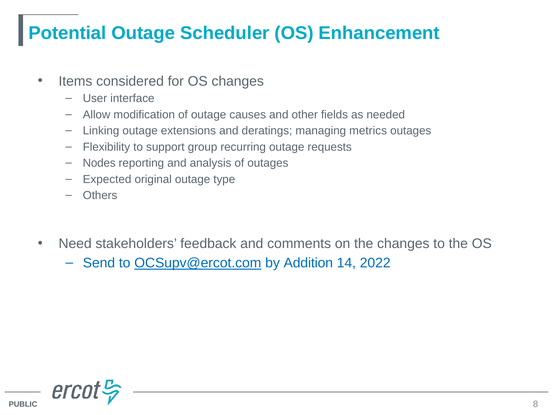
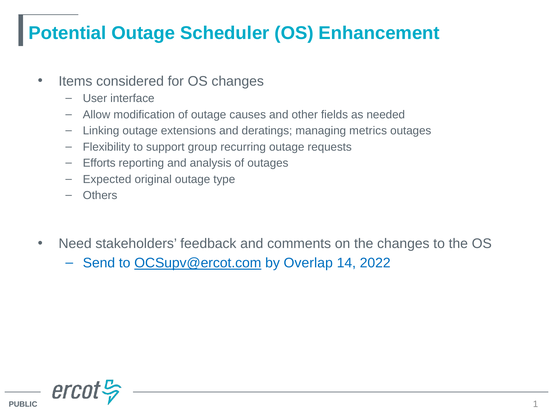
Nodes: Nodes -> Efforts (99, 163)
Addition: Addition -> Overlap (308, 263)
8: 8 -> 1 (536, 405)
